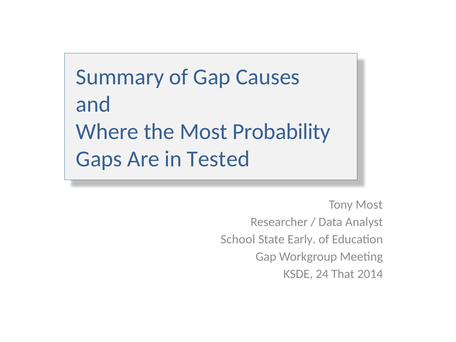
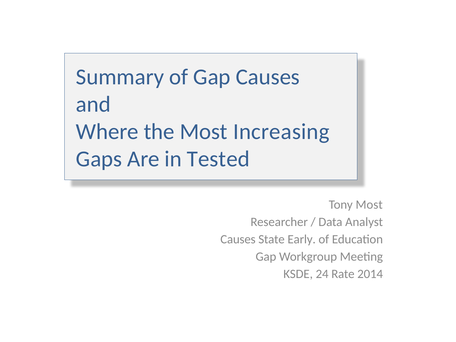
Probability: Probability -> Increasing (281, 132)
School: School -> Causes (238, 239)
That: That -> Rate (343, 274)
